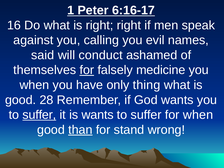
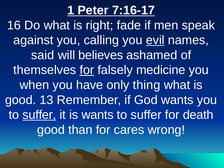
6:16-17: 6:16-17 -> 7:16-17 (133, 10)
right right: right -> fade (129, 25)
evil underline: none -> present (155, 40)
conduct: conduct -> believes (101, 55)
28: 28 -> 13 (46, 100)
for when: when -> death (198, 115)
than underline: present -> none (80, 130)
stand: stand -> cares (129, 130)
